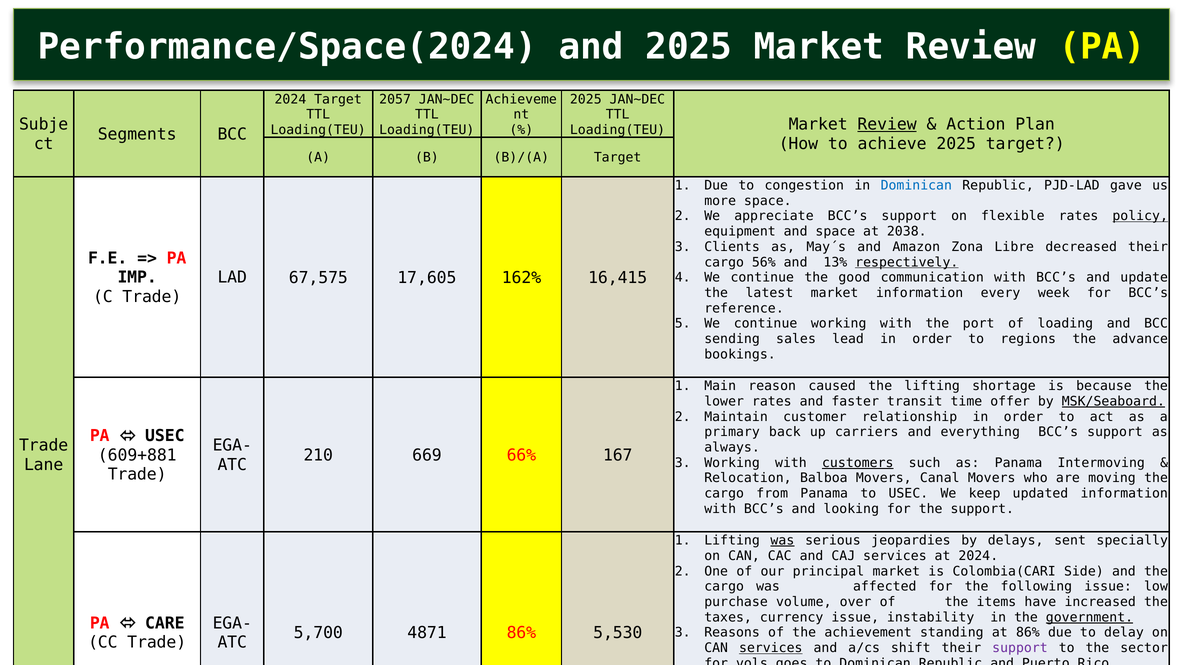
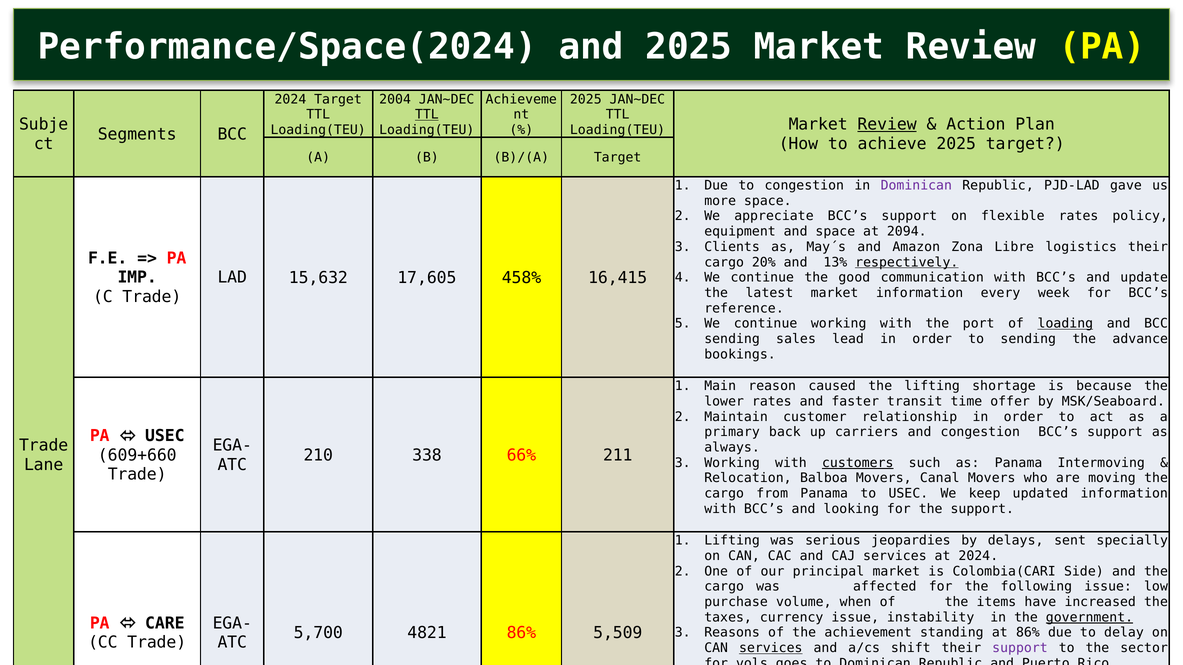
2057: 2057 -> 2004 (395, 99)
TTL underline: none -> present (427, 115)
Dominican colour: blue -> purple (916, 186)
policy underline: present -> none (1140, 216)
2038: 2038 -> 2094 (907, 232)
decreased: decreased -> logistics (1081, 247)
56%: 56% -> 20% (764, 262)
67,575: 67,575 -> 15,632 (318, 278)
162%: 162% -> 458% (521, 278)
loading underline: none -> present (1065, 324)
to regions: regions -> sending (1028, 339)
MSK/Seaboard underline: present -> none (1113, 402)
and everything: everything -> congestion (980, 432)
609+881: 609+881 -> 609+660 (137, 455)
669: 669 -> 338 (427, 456)
167: 167 -> 211 (618, 456)
was underline: present -> none (782, 541)
over: over -> when (856, 602)
4871: 4871 -> 4821 (427, 633)
5,530: 5,530 -> 5,509 (618, 633)
